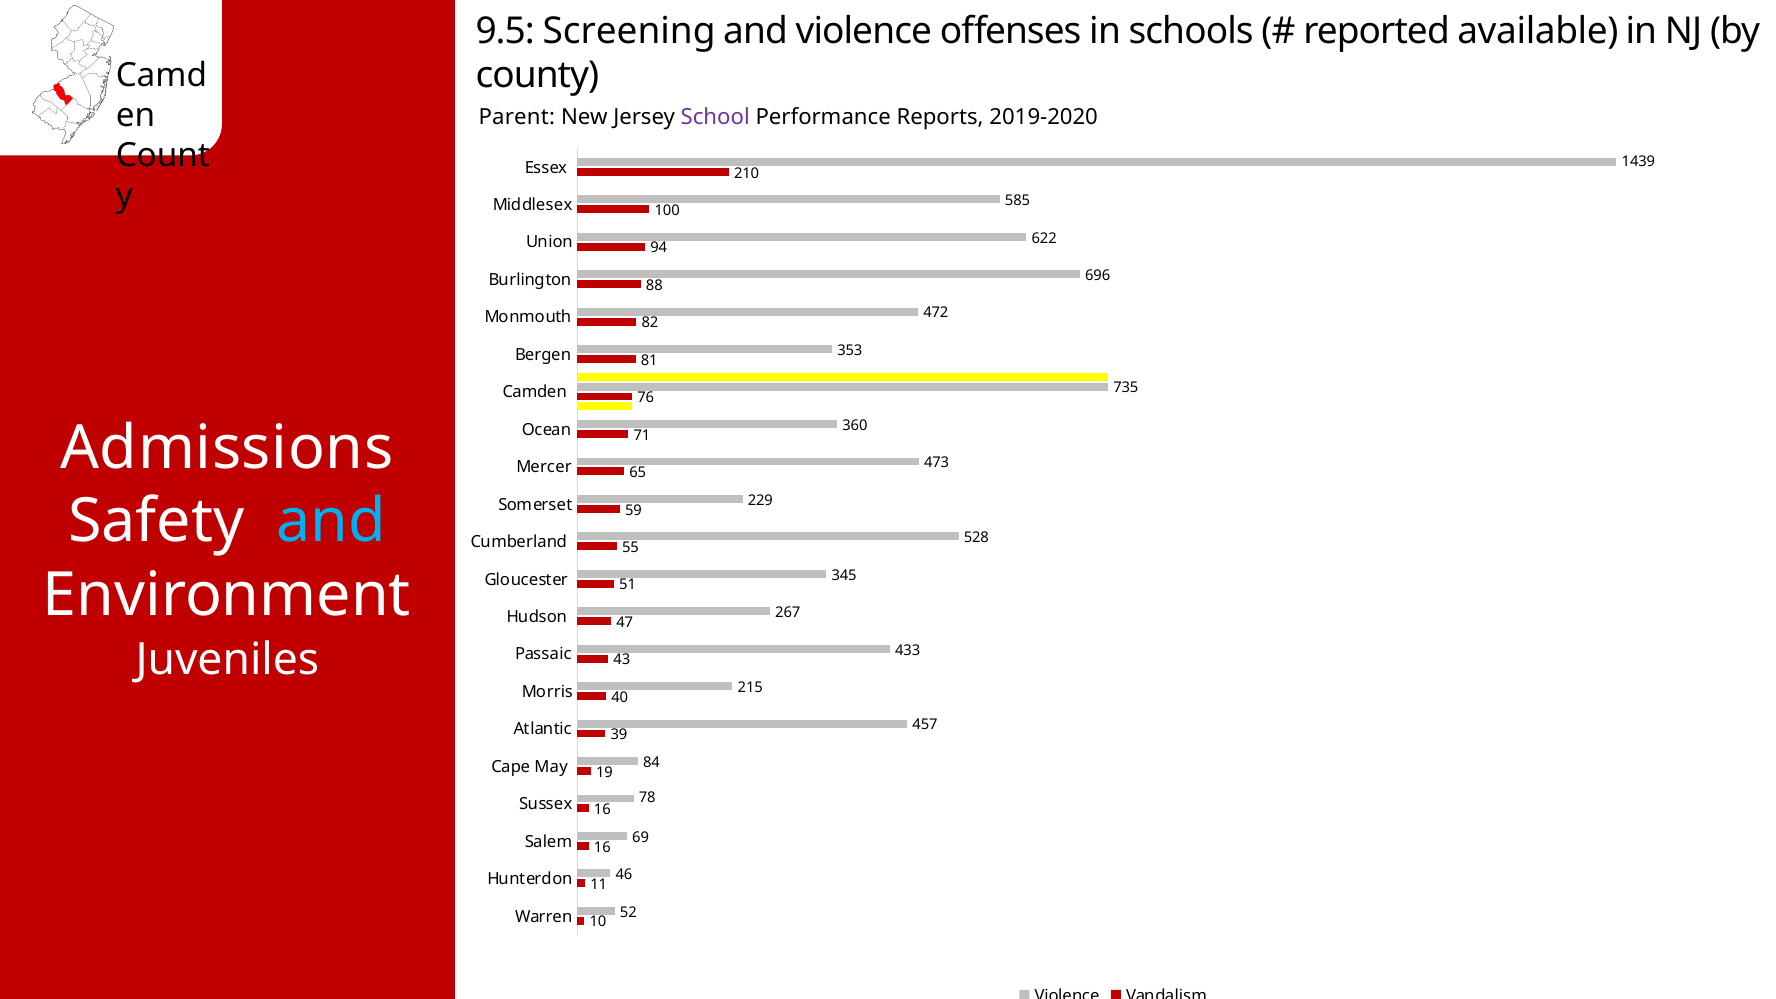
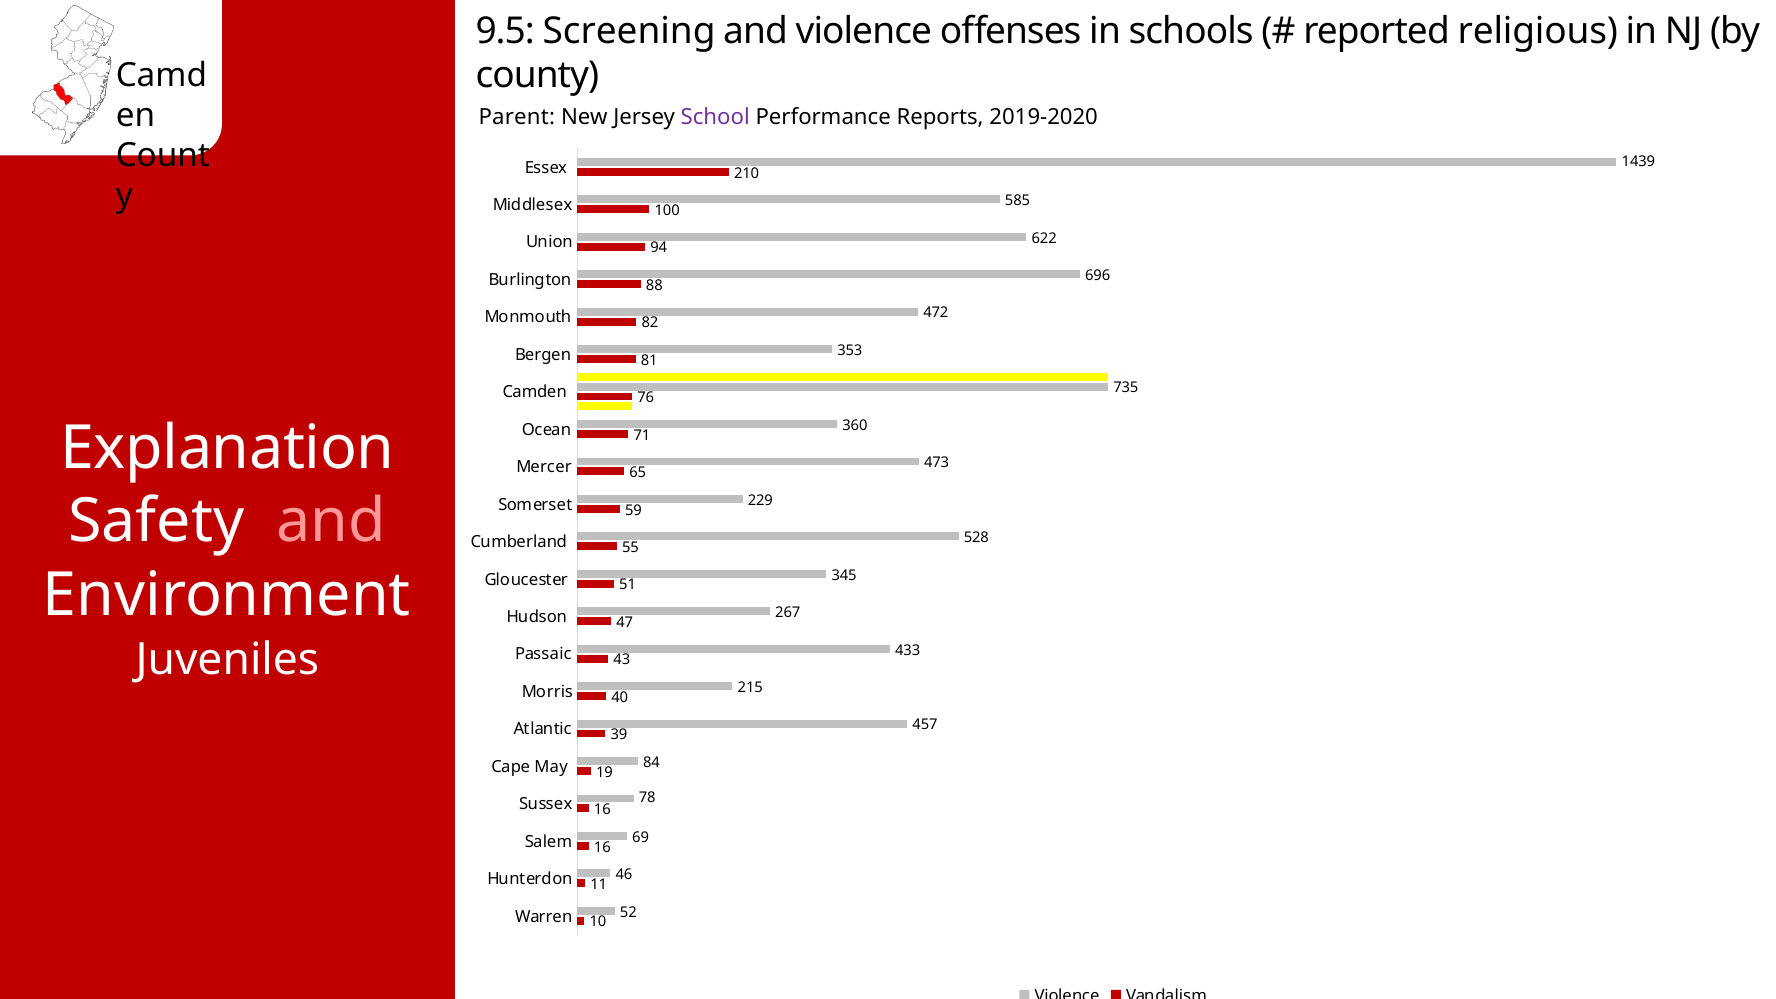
available: available -> religious (1538, 31)
Admissions: Admissions -> Explanation (227, 448)
and colour: light blue -> pink (331, 522)
